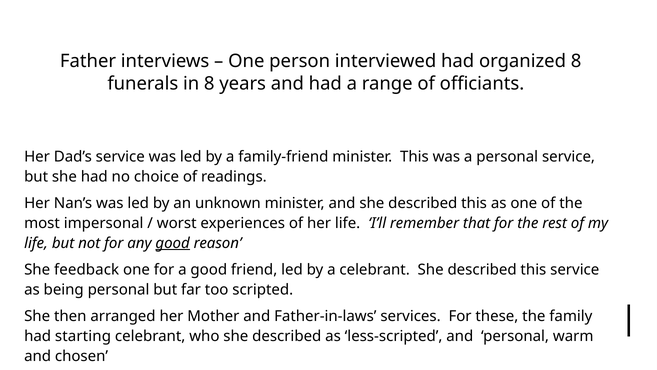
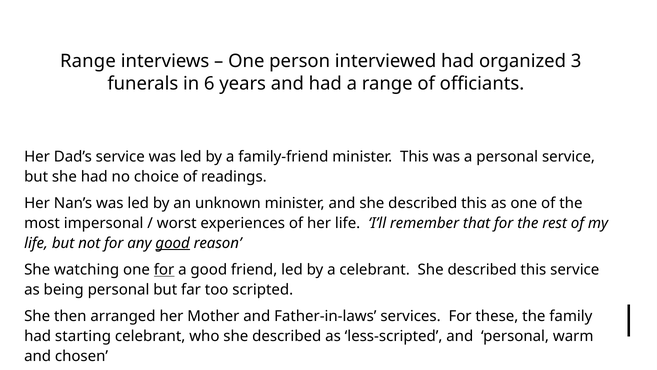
Father: Father -> Range (88, 61)
organized 8: 8 -> 3 (576, 61)
in 8: 8 -> 6 (209, 83)
feedback: feedback -> watching (87, 269)
for underline: none -> present (164, 269)
